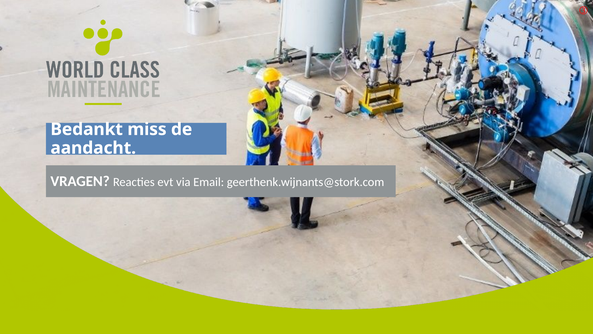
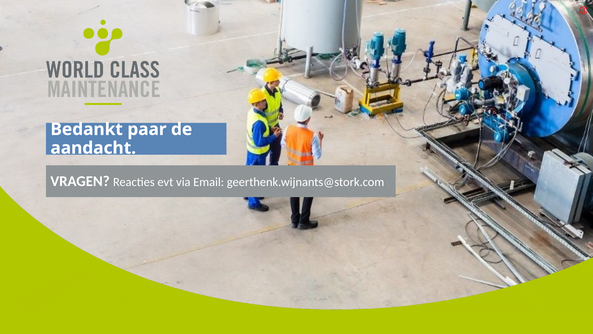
miss: miss -> paar (147, 129)
